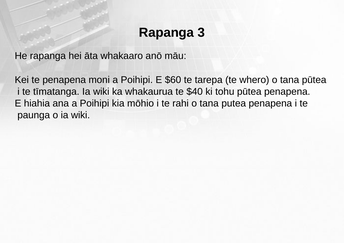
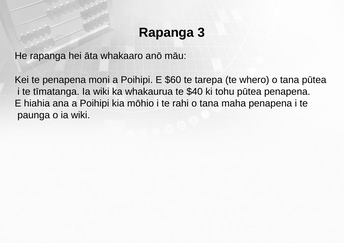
putea: putea -> maha (234, 104)
